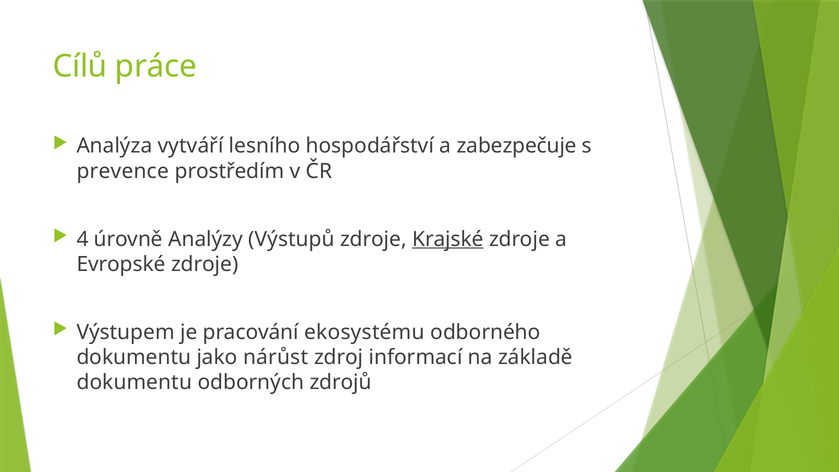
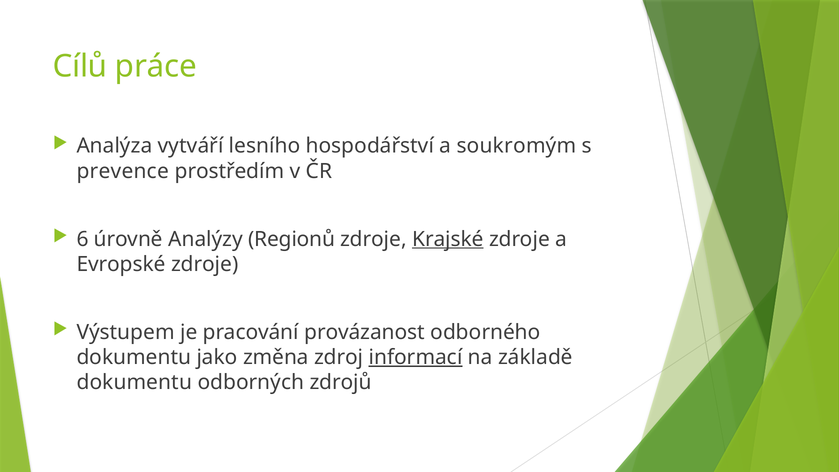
zabezpečuje: zabezpečuje -> soukromým (517, 146)
4: 4 -> 6 (83, 239)
Výstupů: Výstupů -> Regionů (292, 239)
ekosystému: ekosystému -> provázanost (365, 332)
nárůst: nárůst -> změna (276, 357)
informací underline: none -> present (416, 357)
